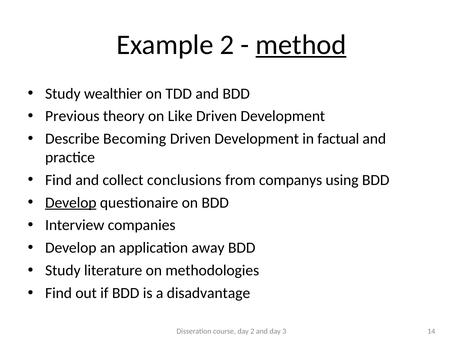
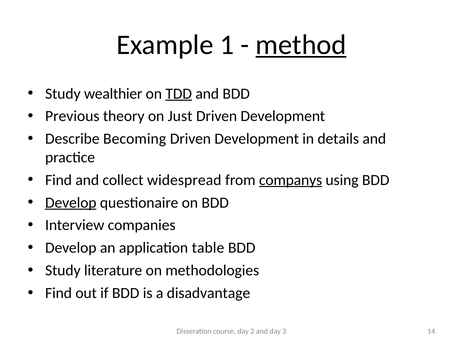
Example 2: 2 -> 1 (227, 45)
TDD underline: none -> present (179, 94)
Like: Like -> Just (180, 116)
factual: factual -> details (338, 139)
conclusions: conclusions -> widespread (184, 180)
companys underline: none -> present (291, 180)
away: away -> table (208, 248)
